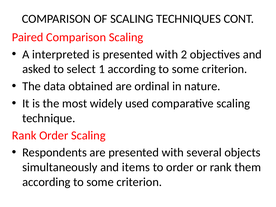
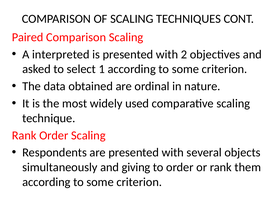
items: items -> giving (136, 167)
